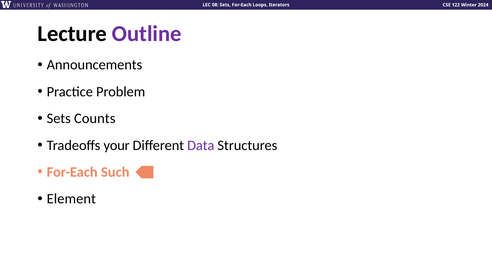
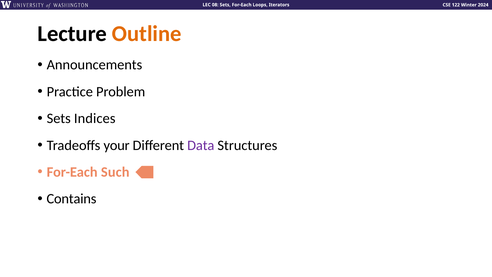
Outline colour: purple -> orange (147, 34)
Counts: Counts -> Indices (95, 118)
Element: Element -> Contains (71, 199)
